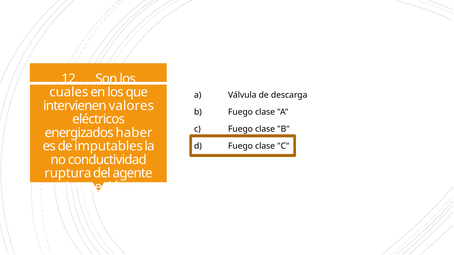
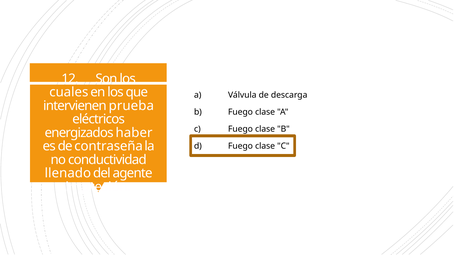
valores: valores -> prueba (131, 106)
imputables: imputables -> contraseña (109, 146)
ruptura: ruptura -> llenado (68, 173)
